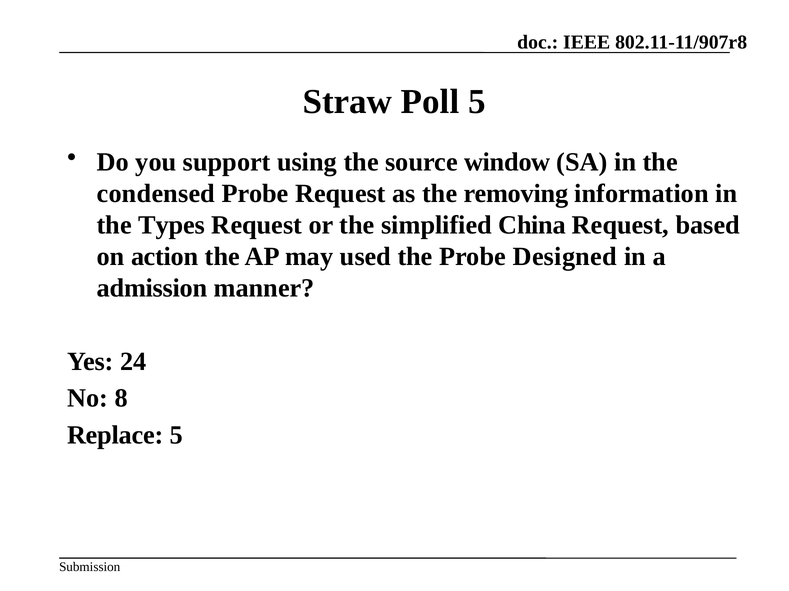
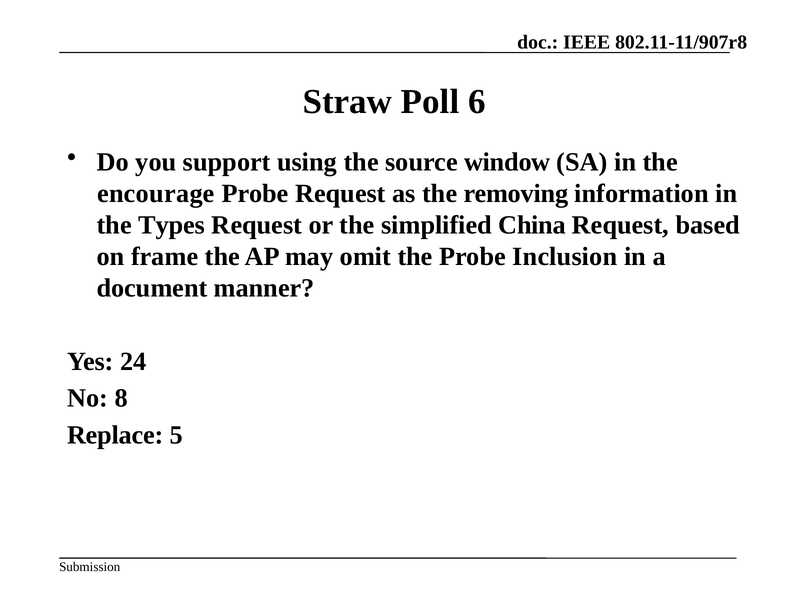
Poll 5: 5 -> 6 (477, 102)
condensed: condensed -> encourage (156, 194)
action: action -> frame (165, 257)
used: used -> omit (365, 257)
Designed: Designed -> Inclusion (565, 257)
admission: admission -> document (152, 288)
